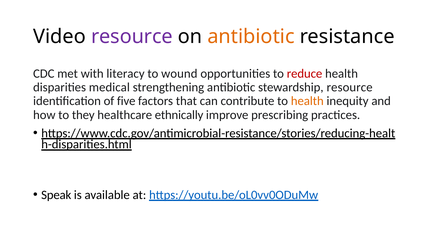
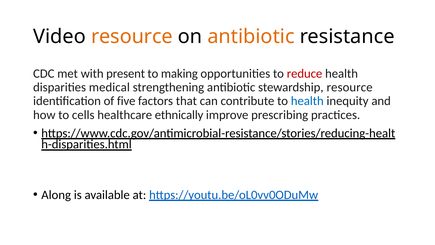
resource colour: purple -> orange (132, 37)
literacy: literacy -> present (126, 74)
wound: wound -> making (179, 74)
health colour: orange -> blue (307, 101)
they: they -> cells (83, 115)
Speak: Speak -> Along (56, 195)
